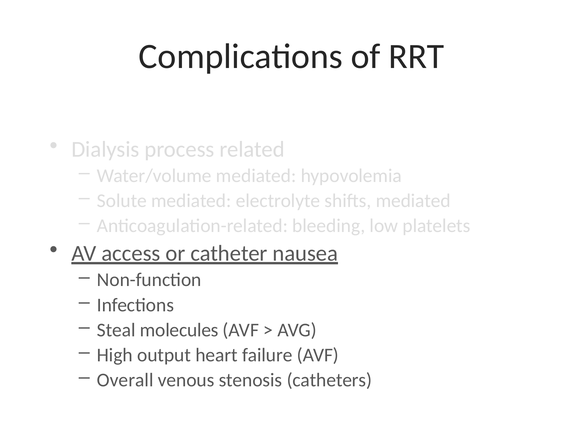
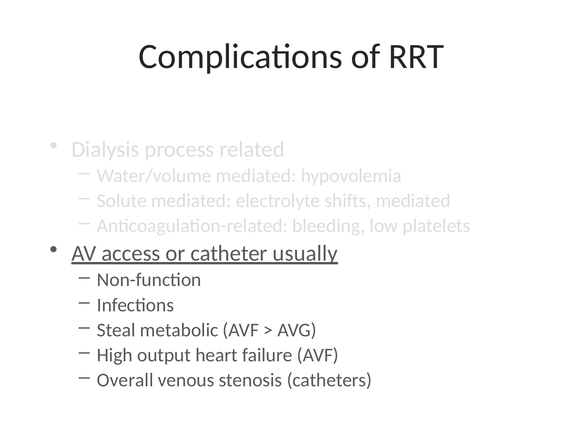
nausea: nausea -> usually (305, 254)
molecules: molecules -> metabolic (179, 330)
